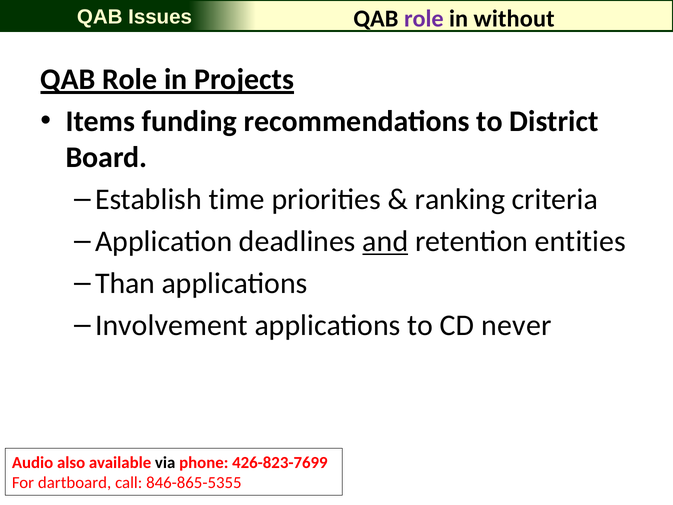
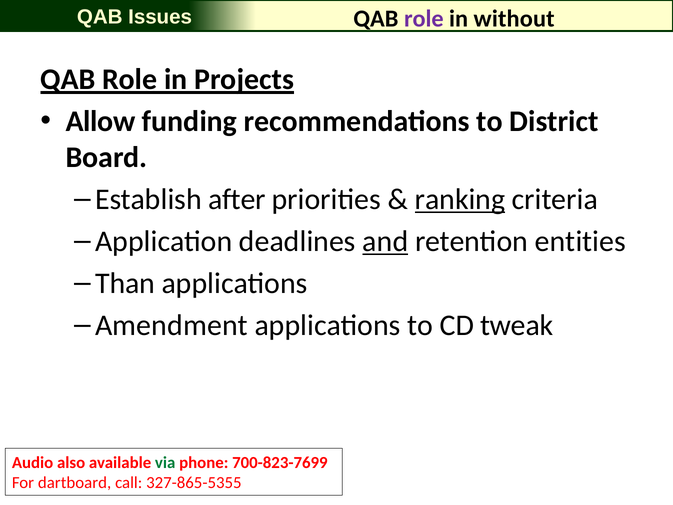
Items: Items -> Allow (101, 121)
time: time -> after (237, 199)
ranking underline: none -> present (460, 199)
Involvement: Involvement -> Amendment (171, 325)
never: never -> tweak (517, 325)
via colour: black -> green (165, 463)
426-823-7699: 426-823-7699 -> 700-823-7699 (280, 463)
846-865-5355: 846-865-5355 -> 327-865-5355 (194, 483)
